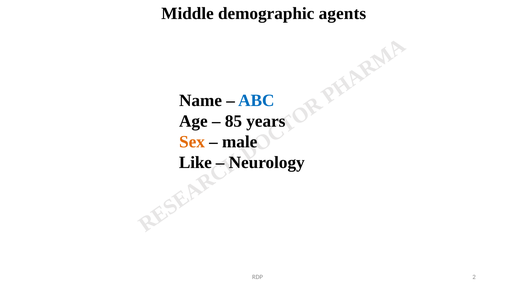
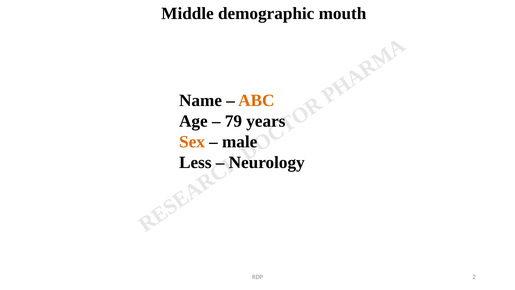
agents: agents -> mouth (342, 13)
ABC colour: blue -> orange (256, 100)
85: 85 -> 79 (233, 121)
Like: Like -> Less (195, 162)
